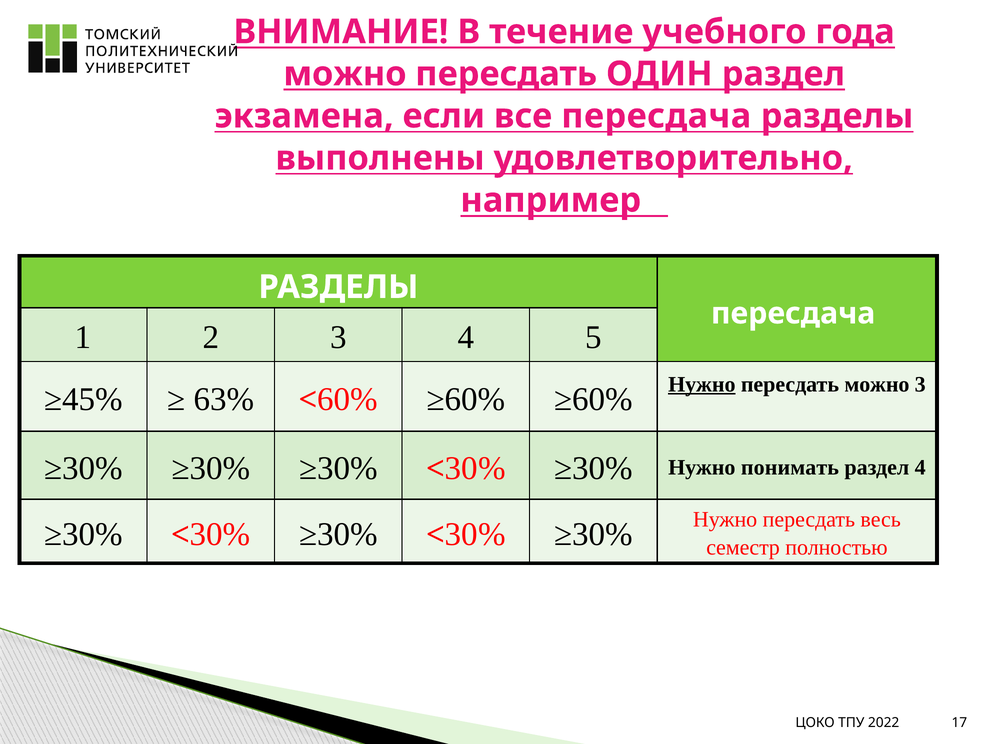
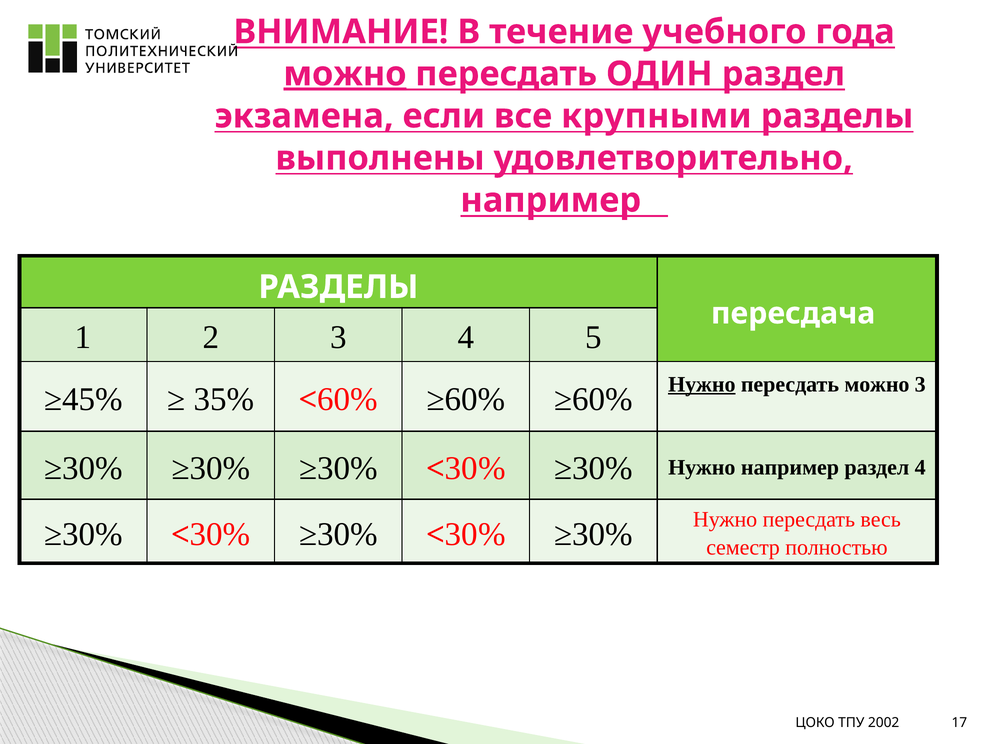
можно underline: none -> present (345, 74)
все пересдача: пересдача -> крупными (656, 116)
63%: 63% -> 35% (224, 399)
Нужно понимать: понимать -> например (790, 467)
2022: 2022 -> 2002 (884, 722)
